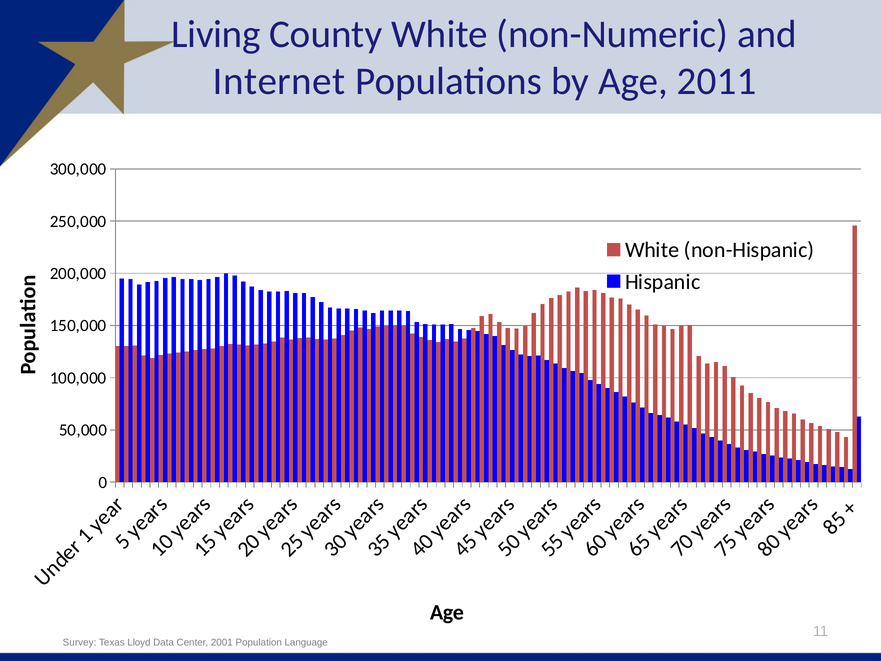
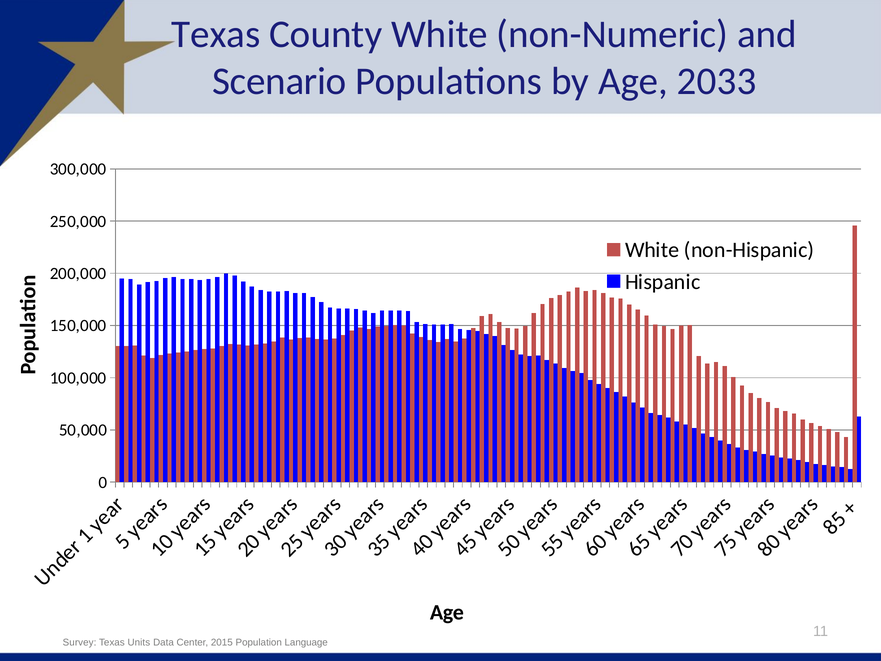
Living: Living -> Texas (216, 34)
Internet: Internet -> Scenario (279, 81)
2011: 2011 -> 2033 (717, 81)
Lloyd: Lloyd -> Units (139, 642)
2001: 2001 -> 2015 (222, 642)
